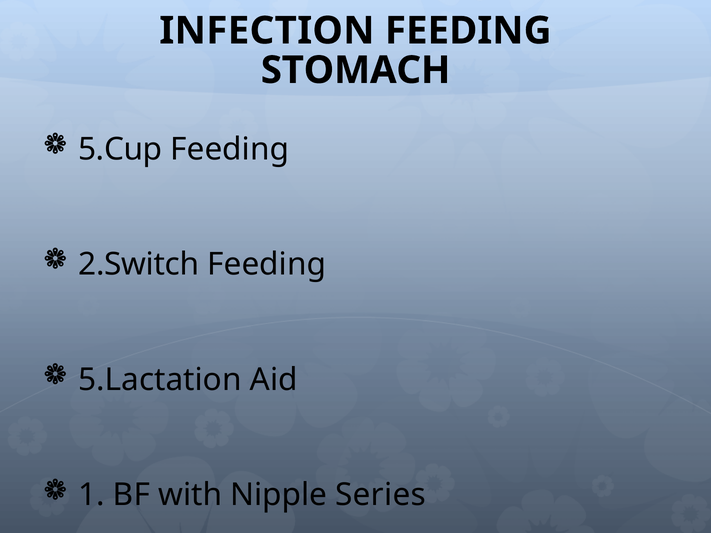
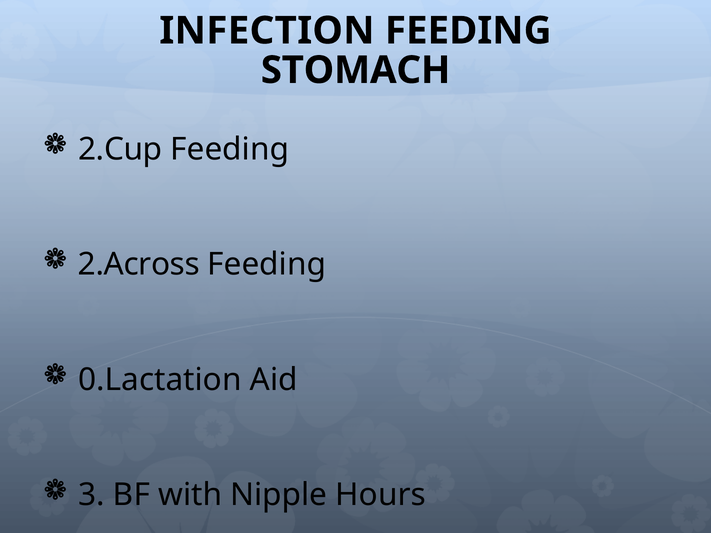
5.Cup: 5.Cup -> 2.Cup (120, 149)
2.Switch: 2.Switch -> 2.Across (139, 265)
5.Lactation: 5.Lactation -> 0.Lactation (160, 380)
1: 1 -> 3 (91, 495)
Series: Series -> Hours (381, 495)
